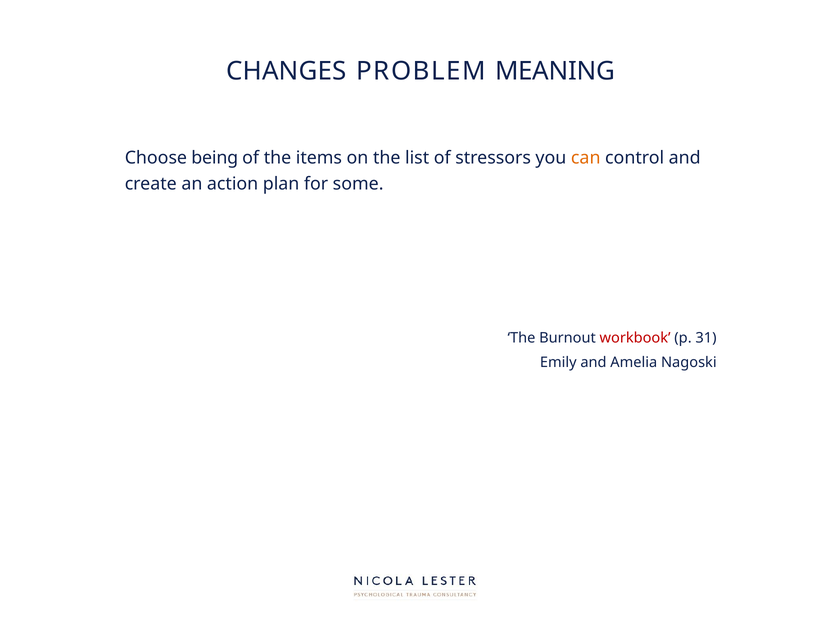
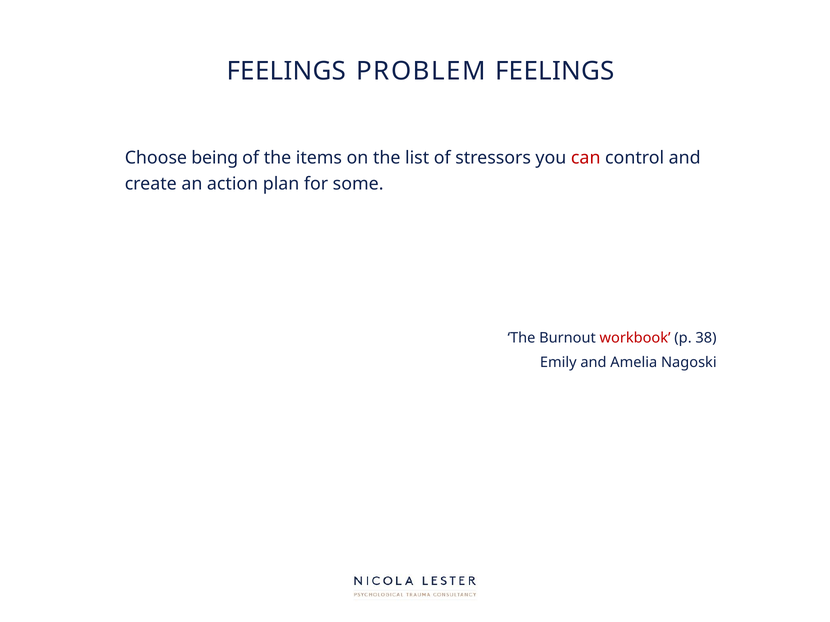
CHANGES: CHANGES -> FEELINGS (286, 71)
PROBLEM MEANING: MEANING -> FEELINGS (555, 71)
can colour: orange -> red (586, 158)
31: 31 -> 38 (706, 338)
